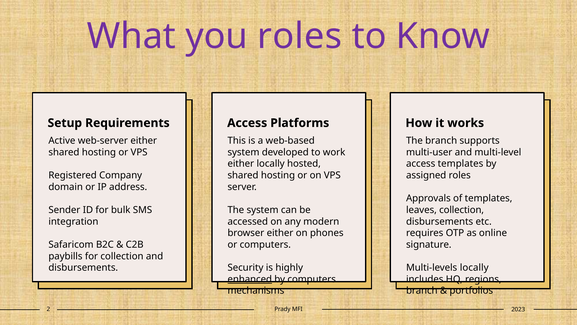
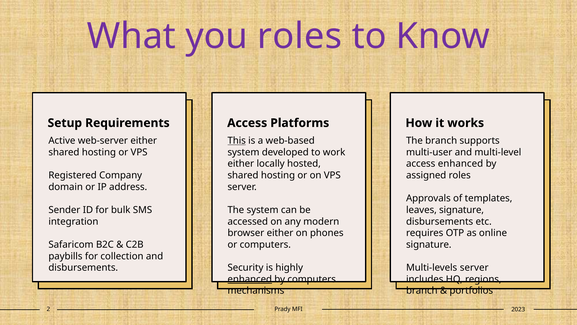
This underline: none -> present (237, 140)
access templates: templates -> enhanced (460, 164)
leaves collection: collection -> signature (462, 210)
Multi-levels locally: locally -> server (474, 267)
